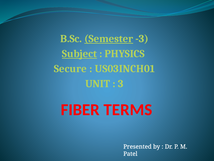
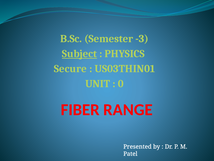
Semester underline: present -> none (109, 39)
US03INCH01: US03INCH01 -> US03THIN01 (125, 68)
3: 3 -> 0 (121, 83)
TERMS: TERMS -> RANGE (128, 109)
